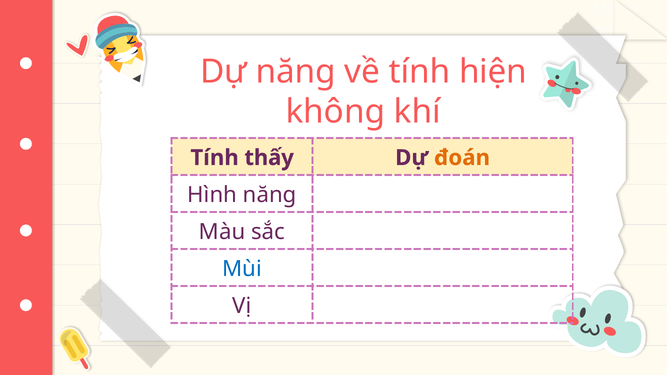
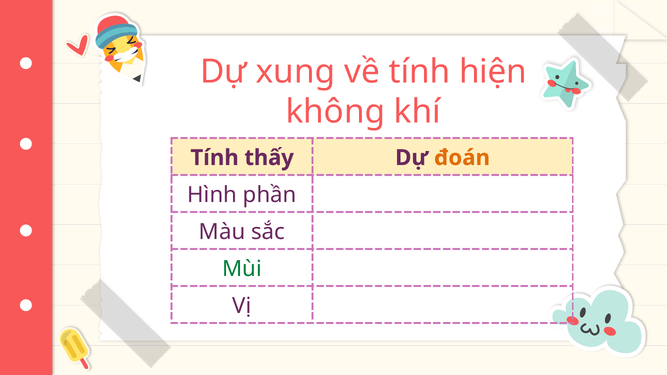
Dự năng: năng -> xung (295, 72)
Hình năng: năng -> phần (270, 195)
Mùi colour: blue -> green (242, 269)
